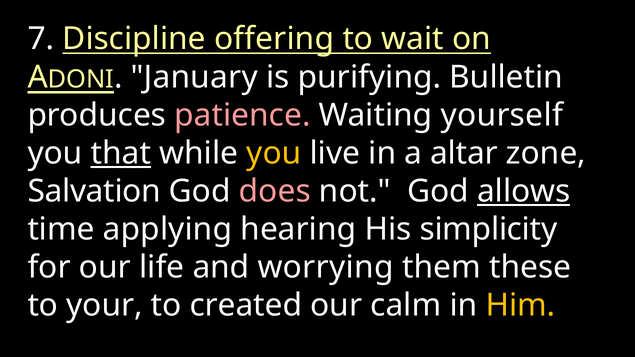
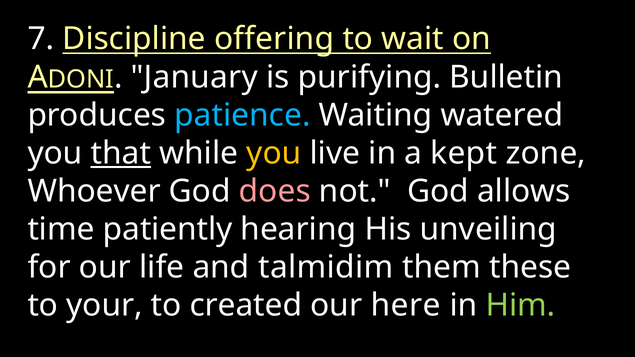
patience colour: pink -> light blue (242, 115)
yourself: yourself -> watered (502, 115)
altar: altar -> kept (464, 153)
Salvation: Salvation -> Whoever (94, 191)
allows underline: present -> none (524, 191)
applying: applying -> patiently (168, 229)
simplicity: simplicity -> unveiling (488, 229)
worrying: worrying -> talmidim (326, 268)
calm: calm -> here (406, 306)
Him colour: yellow -> light green (521, 306)
